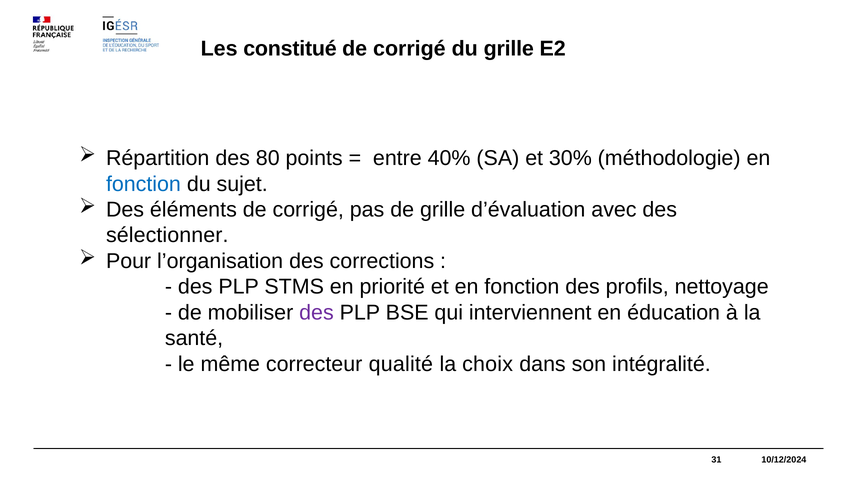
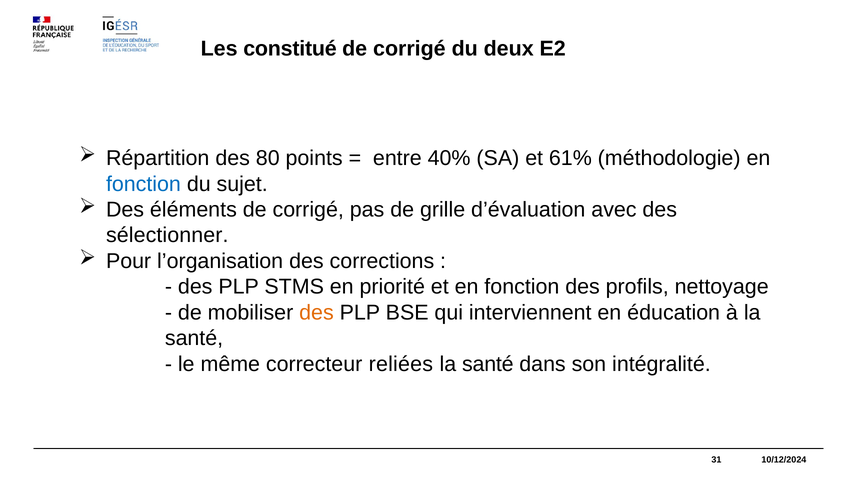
du grille: grille -> deux (509, 49)
30%: 30% -> 61% (570, 158)
des colour: purple -> orange (316, 313)
qualité: qualité -> reliées (401, 364)
choix: choix -> santé (488, 364)
